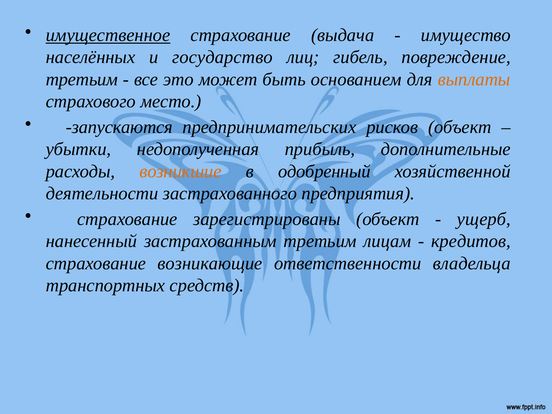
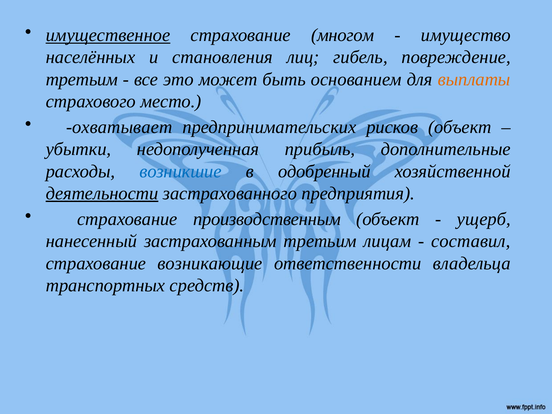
выдача: выдача -> многом (343, 35)
государство: государство -> становления (223, 57)
запускаются: запускаются -> охватывает (119, 127)
возникшие colour: orange -> blue (181, 171)
деятельности underline: none -> present (102, 193)
зарегистрированы: зарегистрированы -> производственным (267, 219)
кредитов: кредитов -> составил (471, 241)
